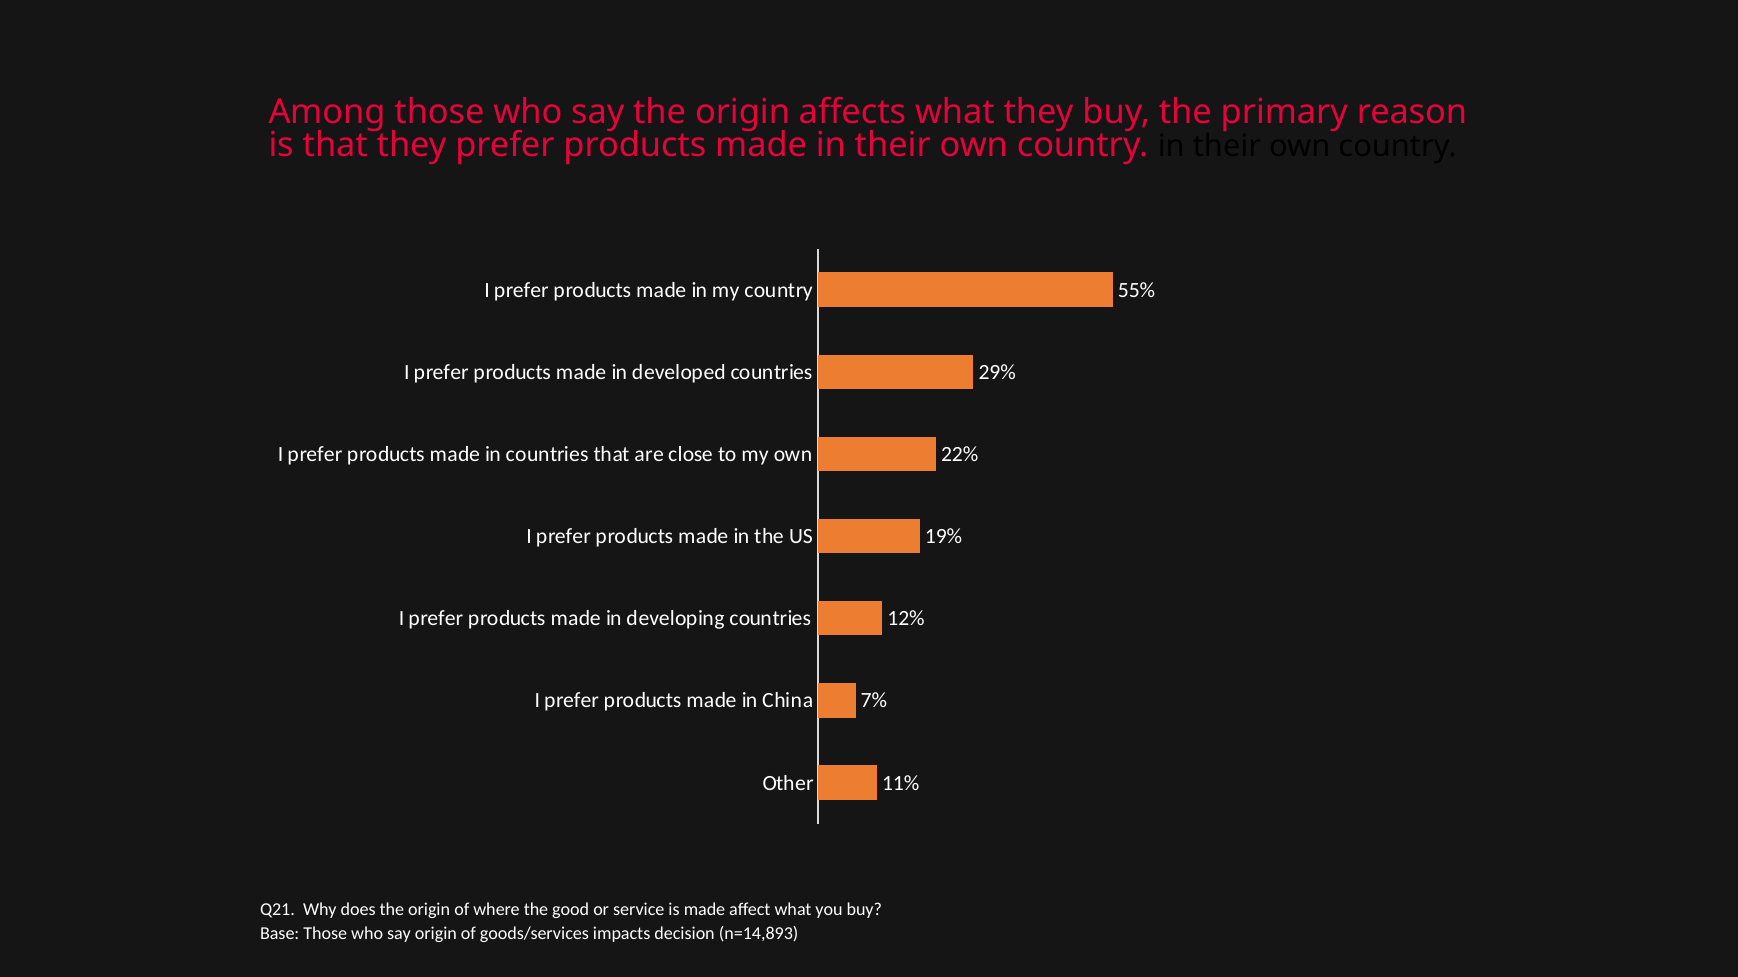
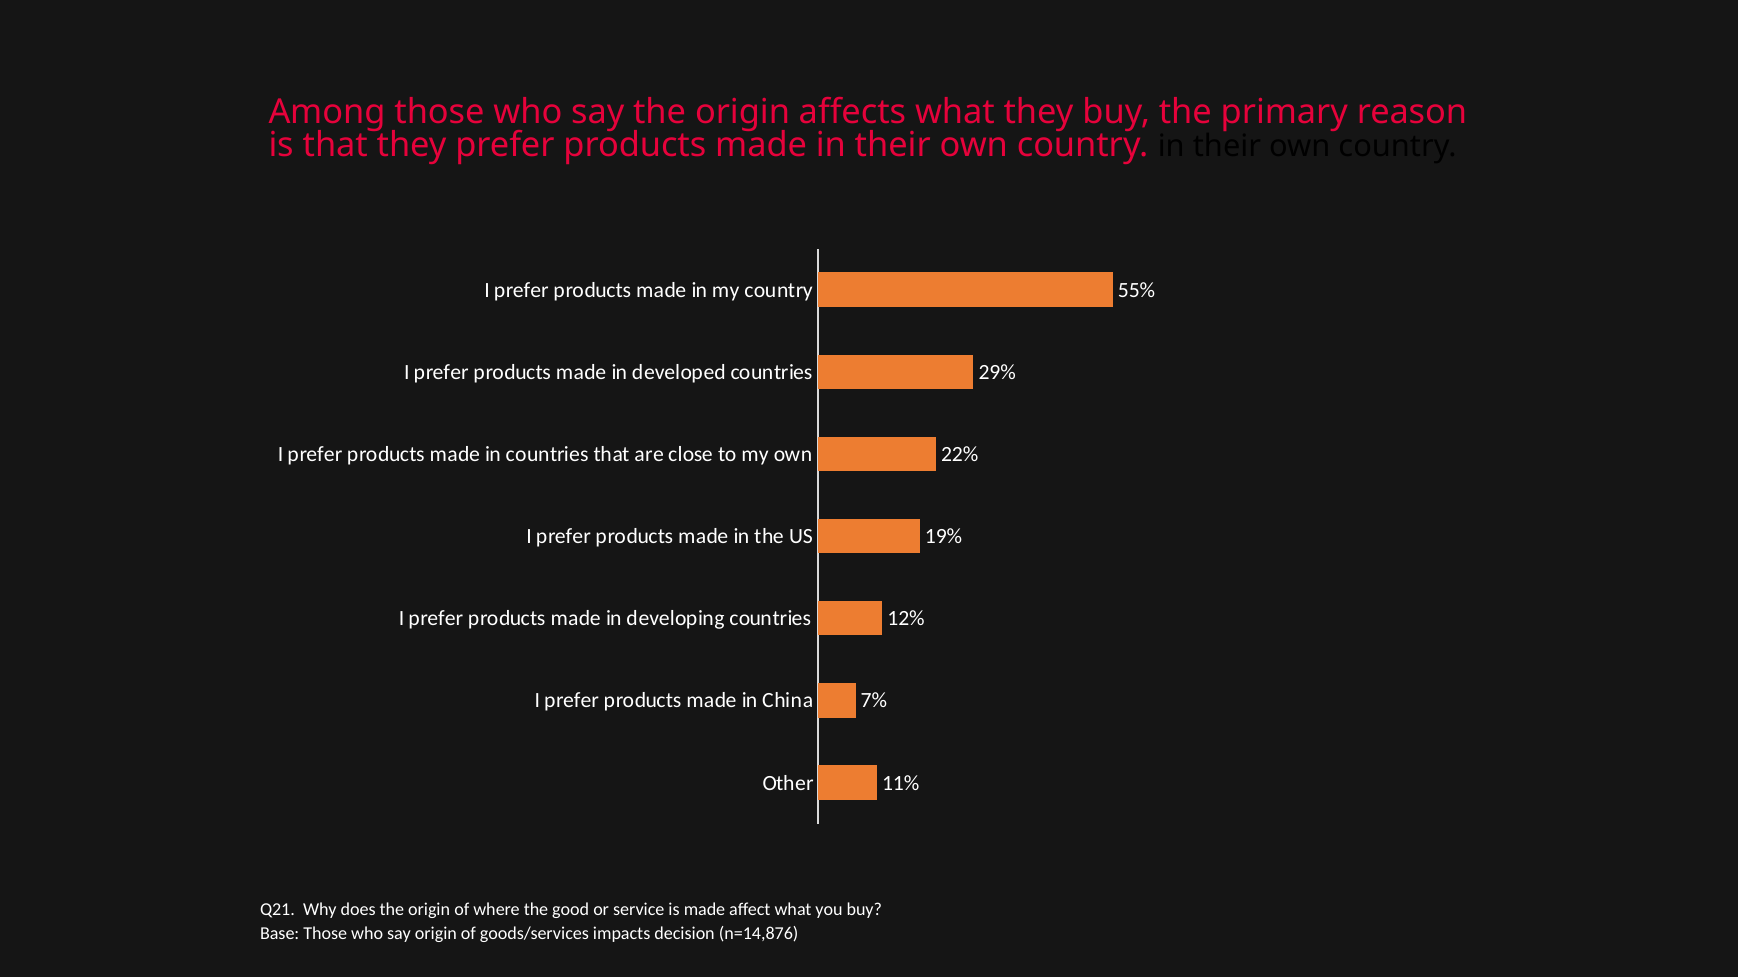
n=14,893: n=14,893 -> n=14,876 (759, 935)
